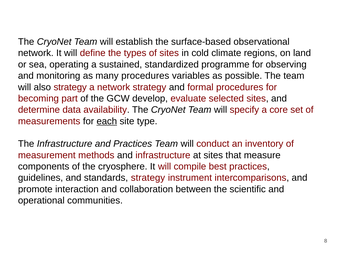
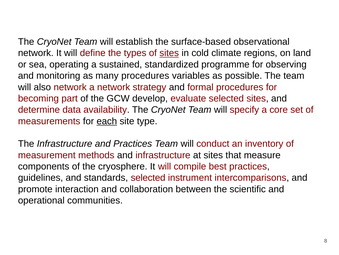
sites underline: none -> present (169, 53)
also strategy: strategy -> network (70, 87)
standards strategy: strategy -> selected (148, 177)
